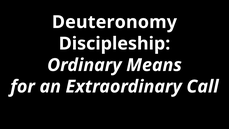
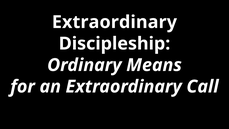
Deuteronomy: Deuteronomy -> Extraordinary (114, 22)
